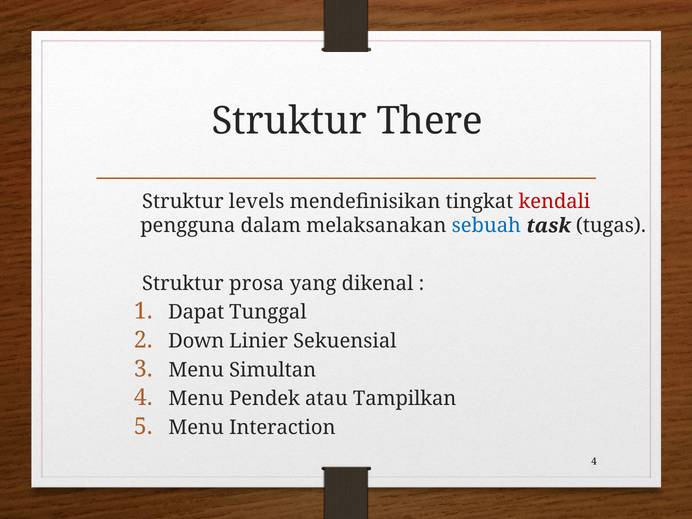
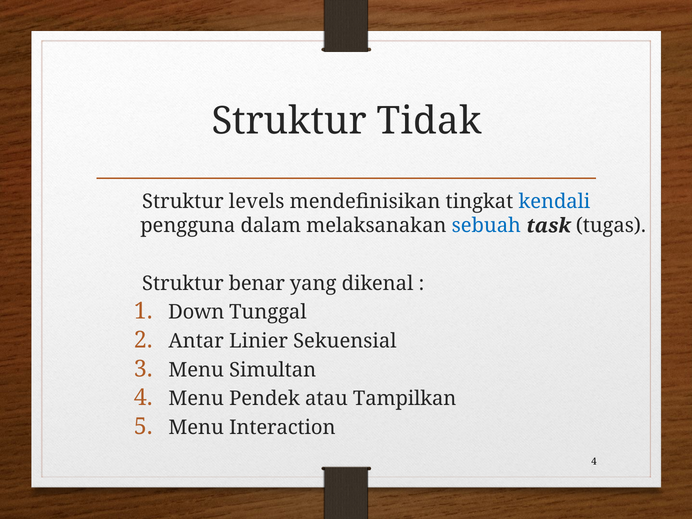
There: There -> Tidak (429, 121)
kendali colour: red -> blue (554, 202)
prosa: prosa -> benar (257, 283)
Dapat: Dapat -> Down (196, 312)
Down: Down -> Antar (196, 341)
